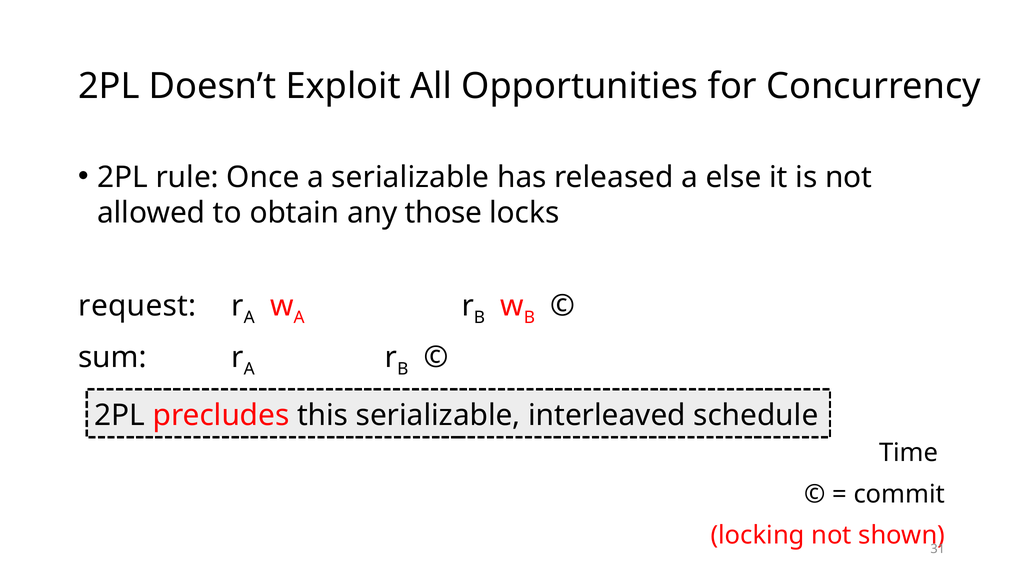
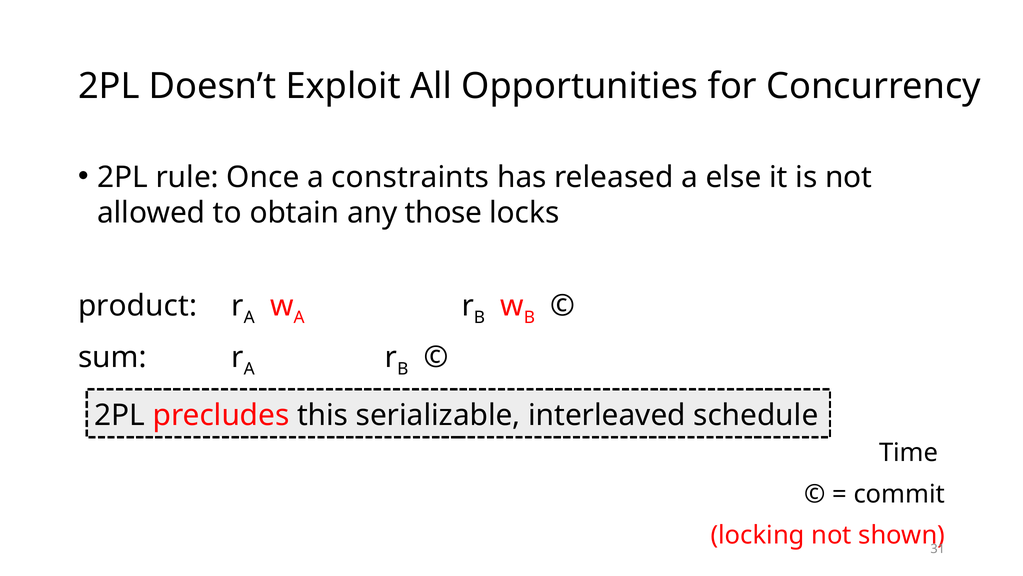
a serializable: serializable -> constraints (410, 177)
request: request -> product (138, 306)
